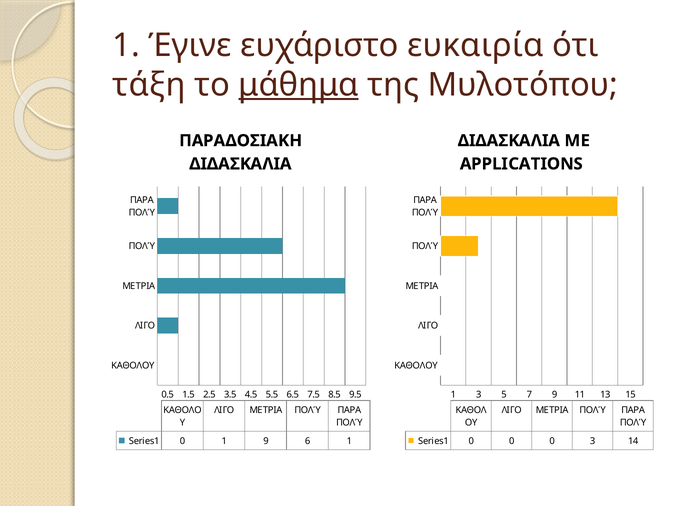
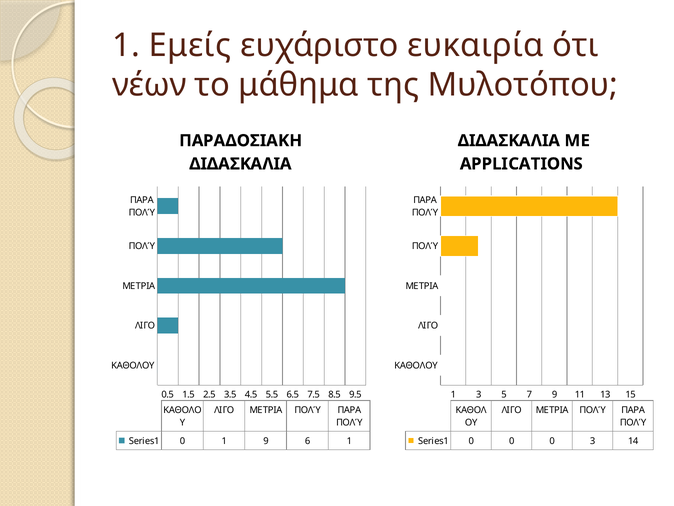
Έγινε: Έγινε -> Εμείς (190, 45)
τάξη: τάξη -> νέων (149, 85)
μάθημα underline: present -> none (299, 85)
